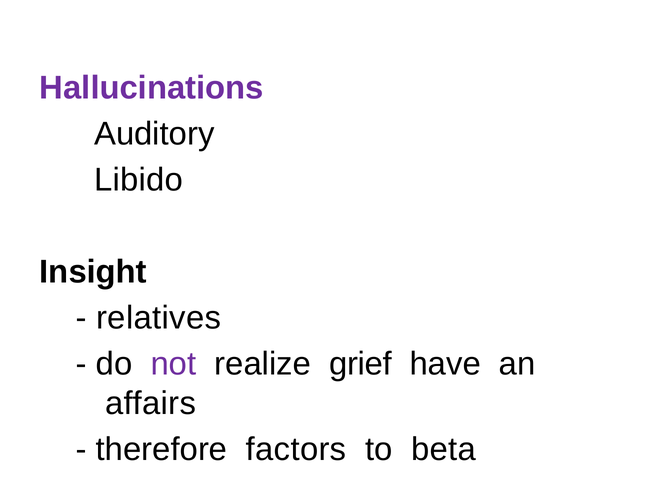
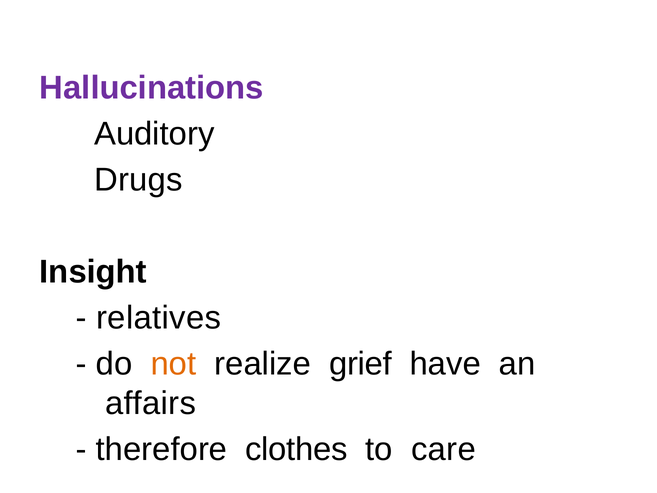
Libido: Libido -> Drugs (138, 180)
not colour: purple -> orange (173, 364)
factors: factors -> clothes (296, 449)
beta: beta -> care (443, 449)
